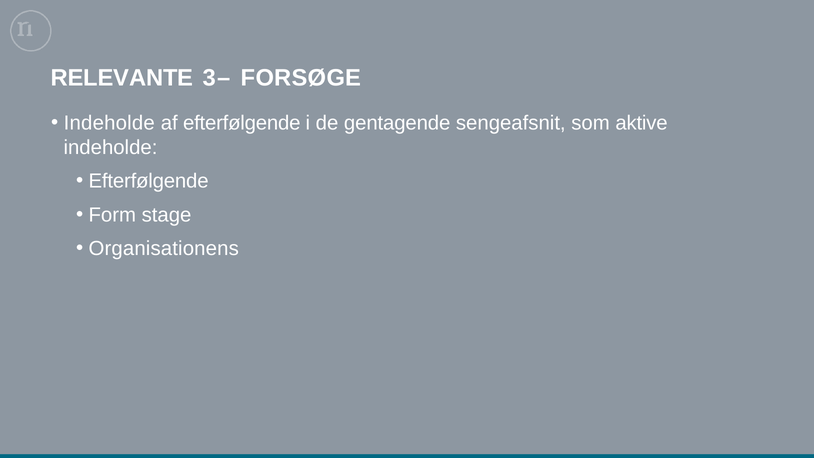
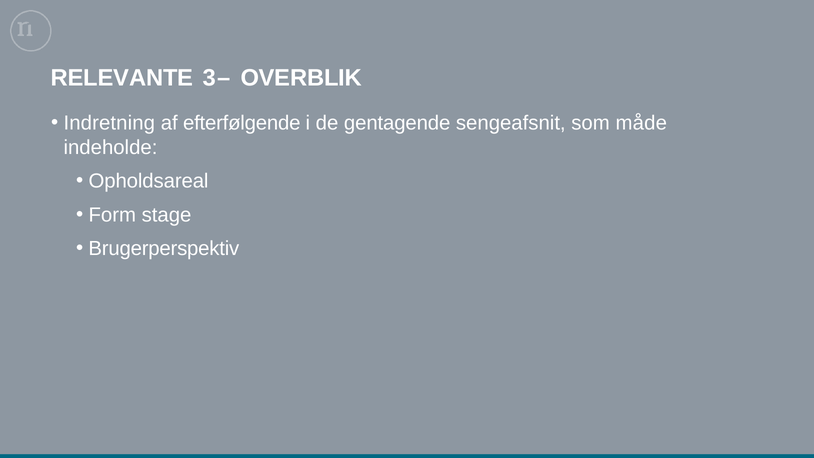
FORSØGE: FORSØGE -> OVERBLIK (301, 78)
Indeholde: Indeholde -> Indretning (109, 123)
aktive: aktive -> måde (641, 123)
Efterfølgende: Efterfølgende -> Opholdsareal (149, 181)
Organisationens: Organisationens -> Brugerperspektiv (164, 249)
